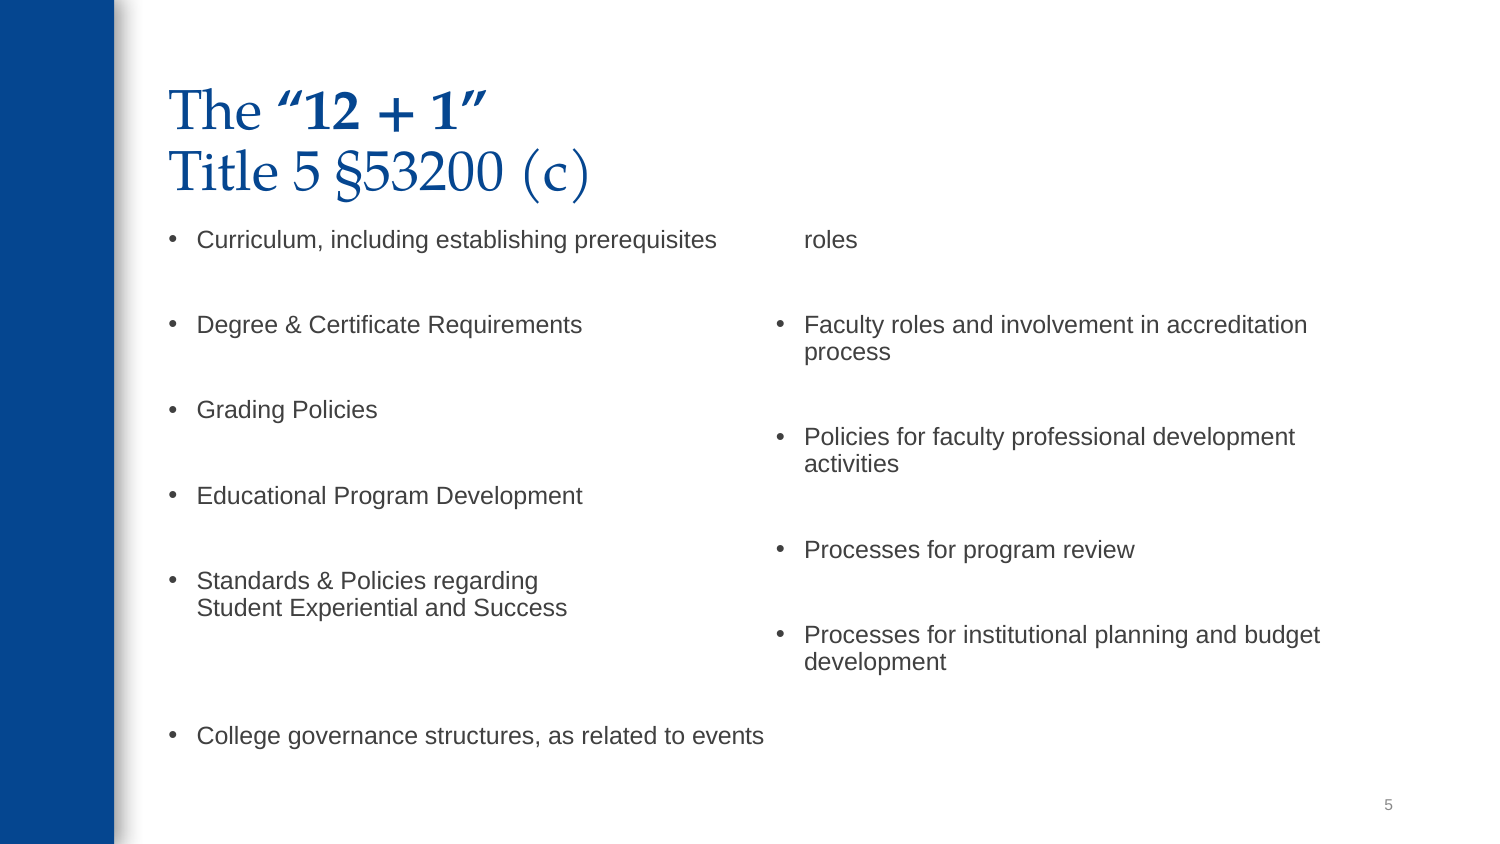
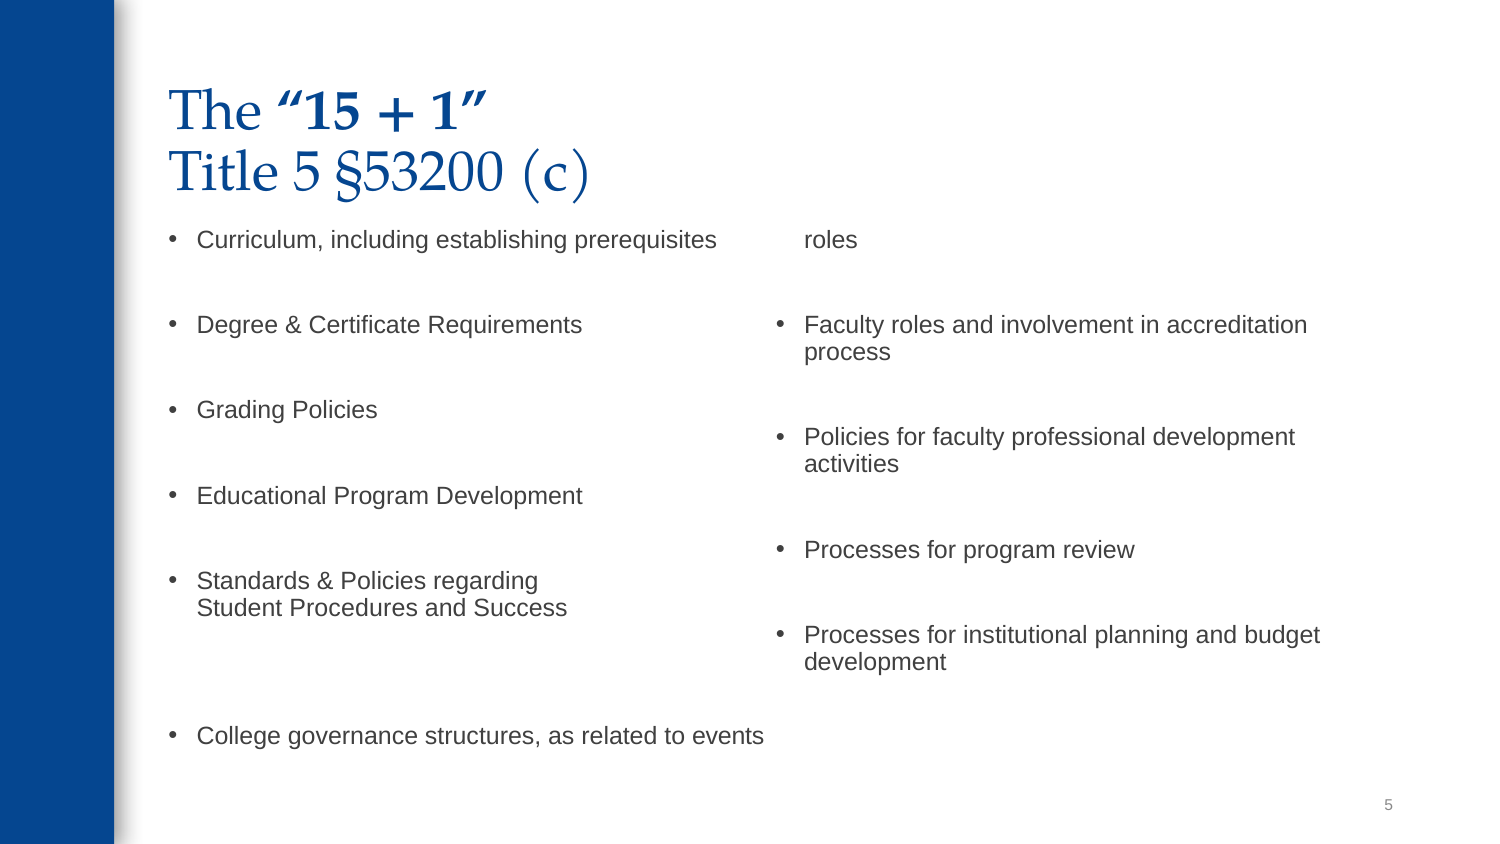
12: 12 -> 15 (319, 111)
Experiential: Experiential -> Procedures (354, 608)
